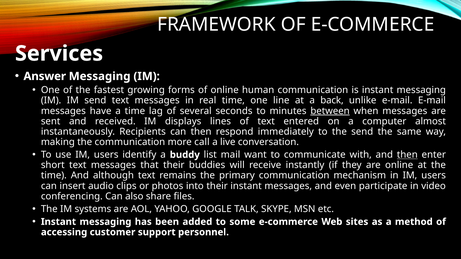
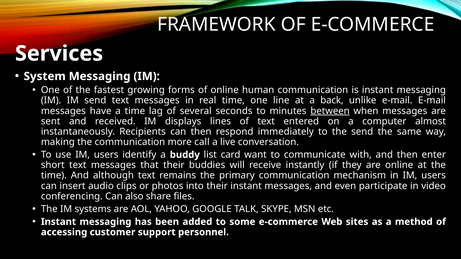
Answer: Answer -> System (45, 76)
mail: mail -> card (231, 155)
then underline: present -> none (407, 155)
